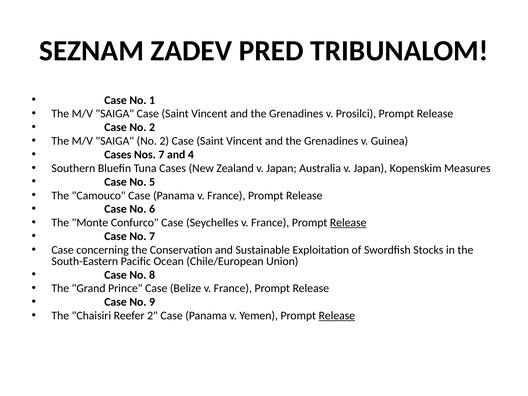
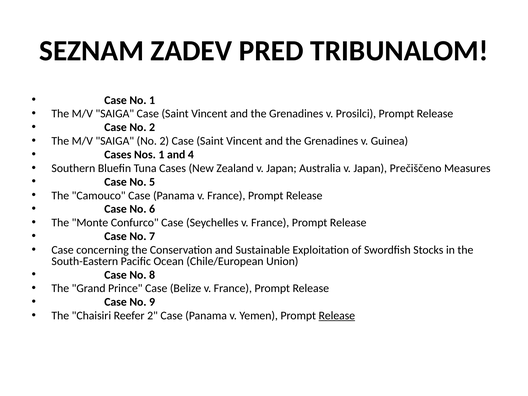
Nos 7: 7 -> 1 (161, 155)
Kopenskim: Kopenskim -> Prečiščeno (416, 168)
Release underline: present -> none (348, 223)
